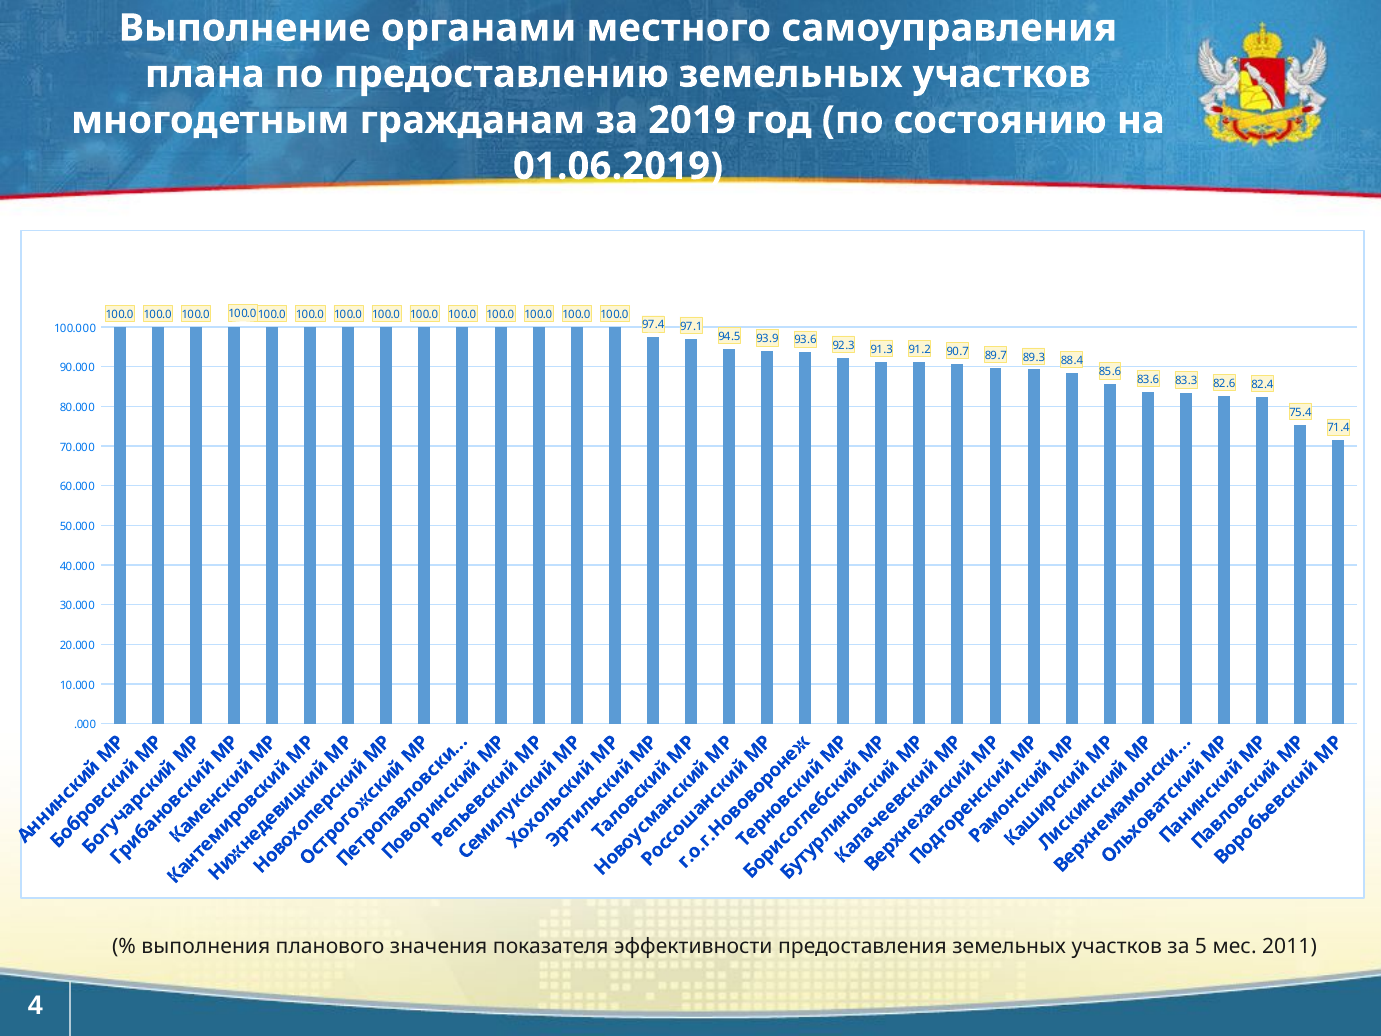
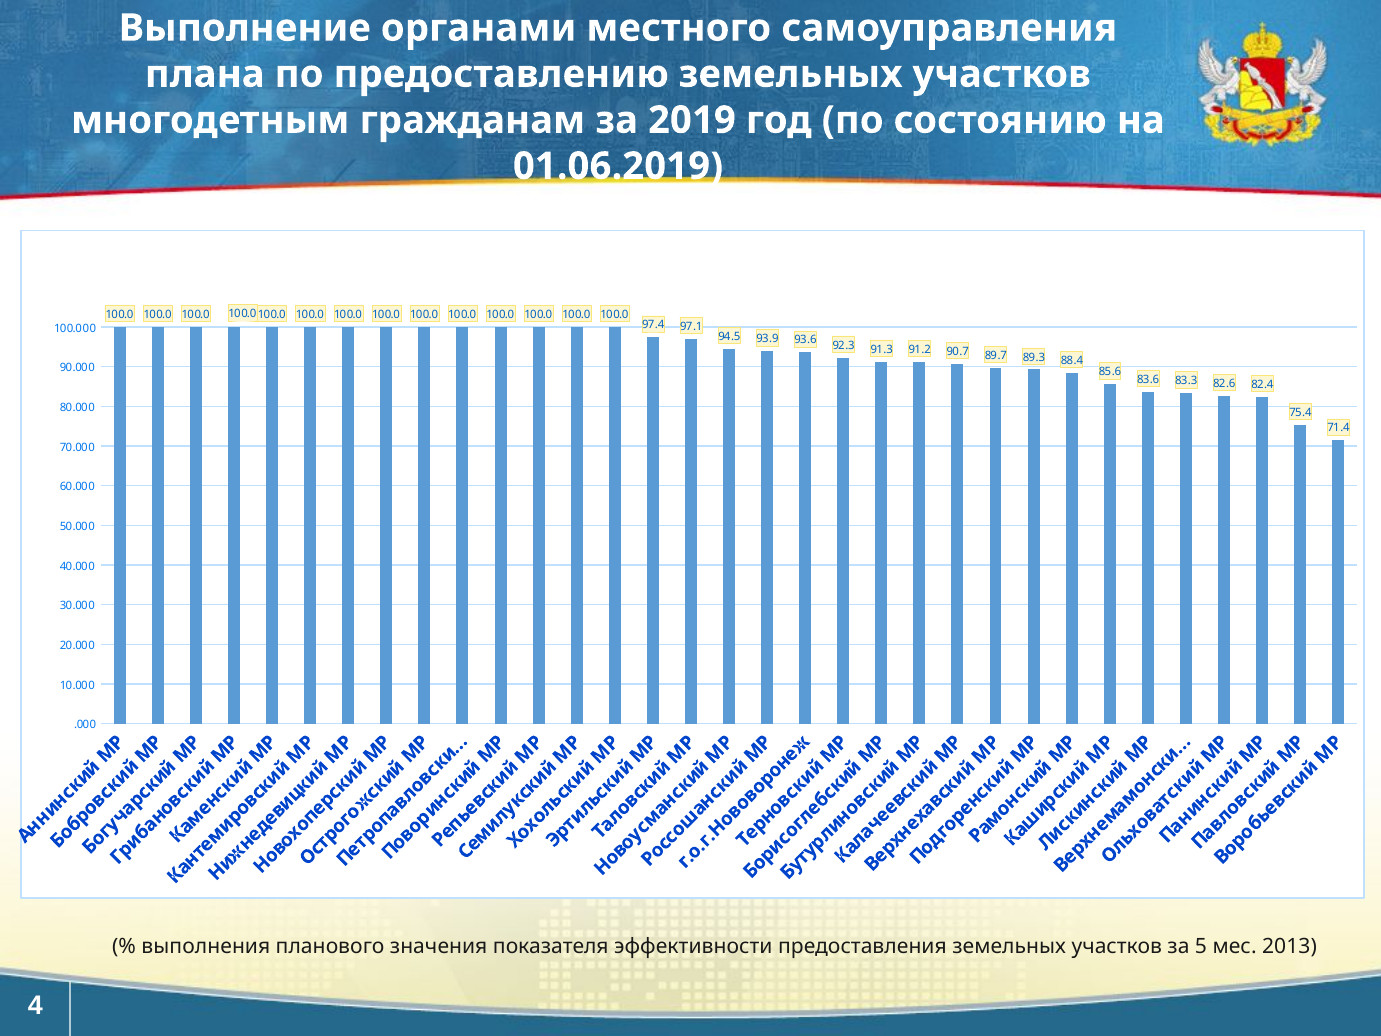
2011: 2011 -> 2013 (1289, 947)
